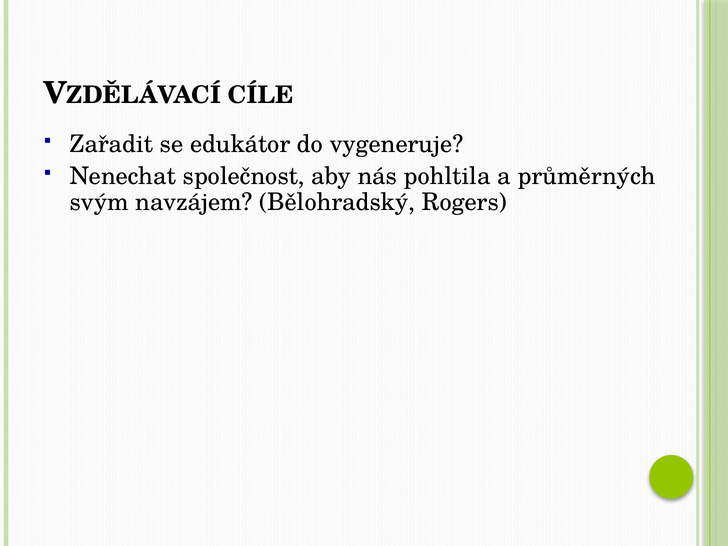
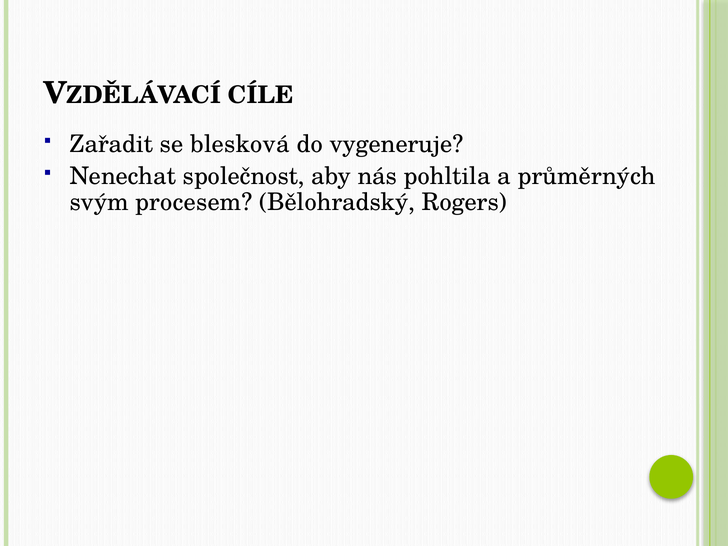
edukátor: edukátor -> blesková (240, 144)
navzájem: navzájem -> procesem (194, 202)
